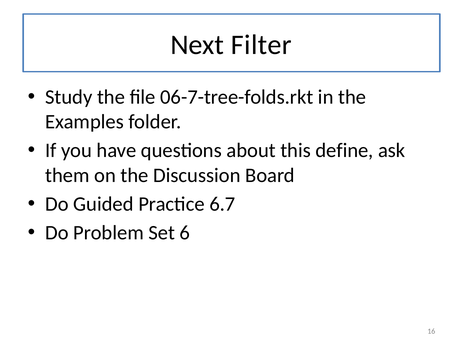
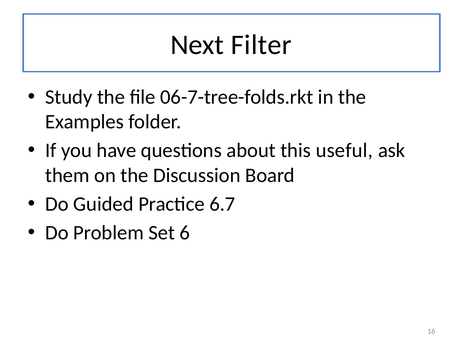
define: define -> useful (344, 151)
